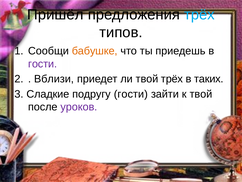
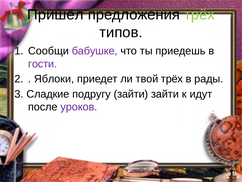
трёх colour: light blue -> light green (199, 15)
бабушке colour: orange -> purple (95, 51)
Вблизи: Вблизи -> Яблоки (54, 79)
таких: таких -> рады (209, 79)
подругу гости: гости -> зайти (131, 94)
к твой: твой -> идут (201, 94)
